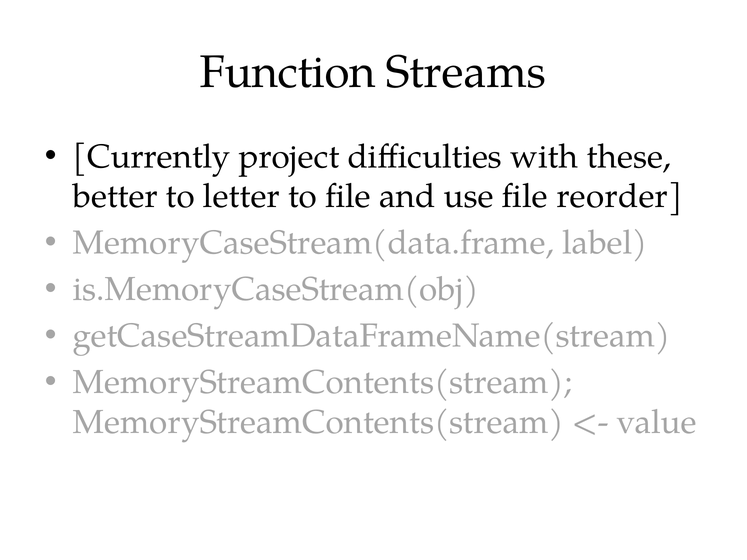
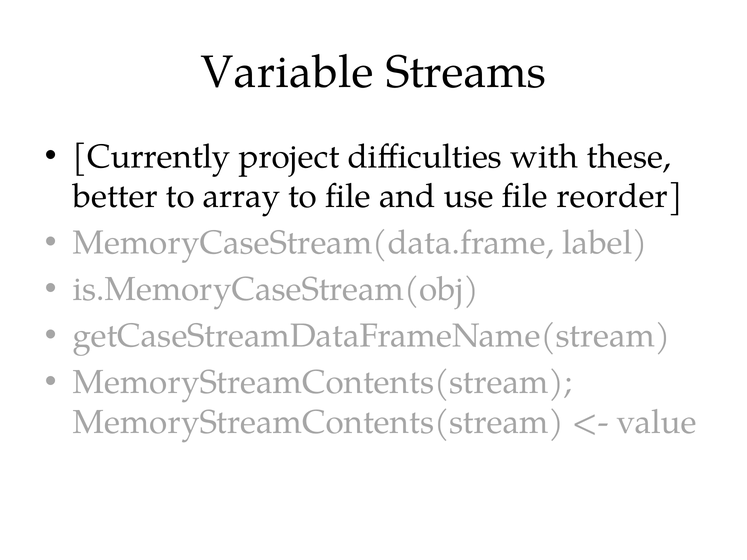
Function: Function -> Variable (287, 72)
letter: letter -> array (242, 197)
